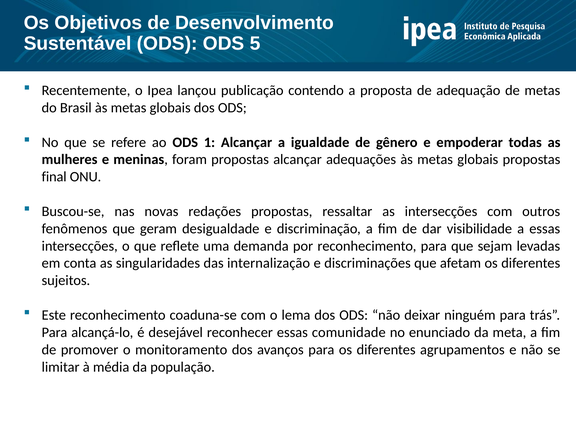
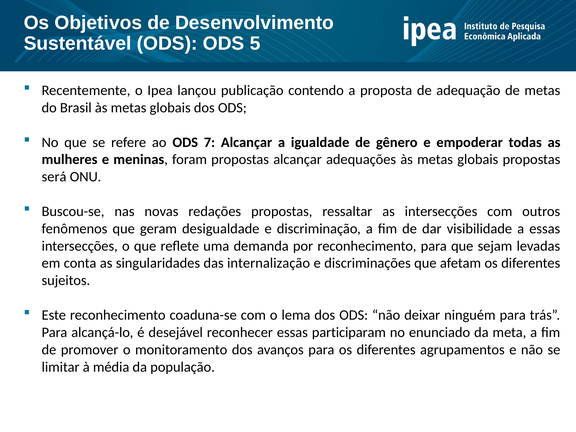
1: 1 -> 7 (209, 142)
final: final -> será (54, 177)
comunidade: comunidade -> participaram (349, 332)
